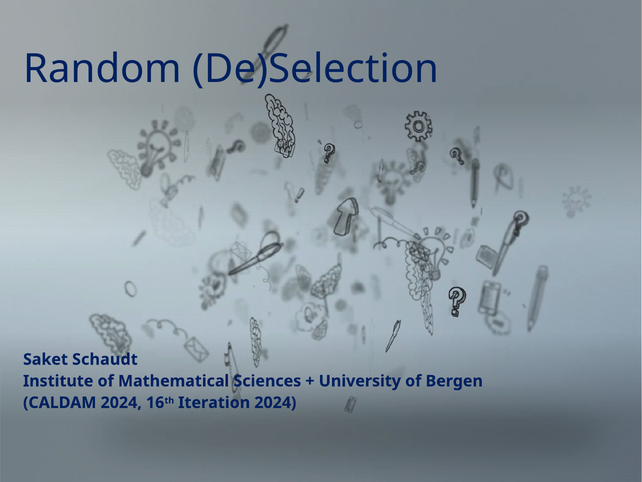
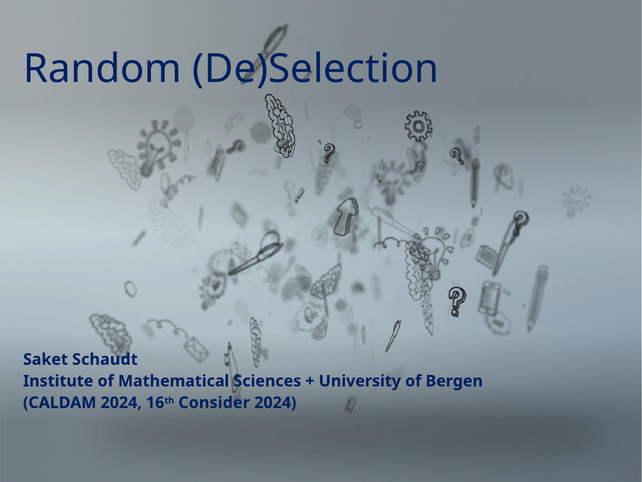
Iteration: Iteration -> Consider (214, 402)
